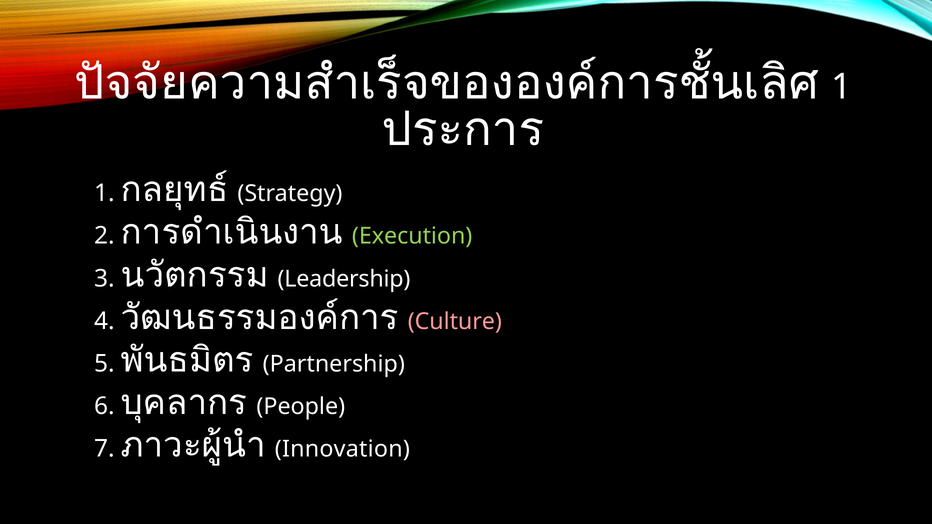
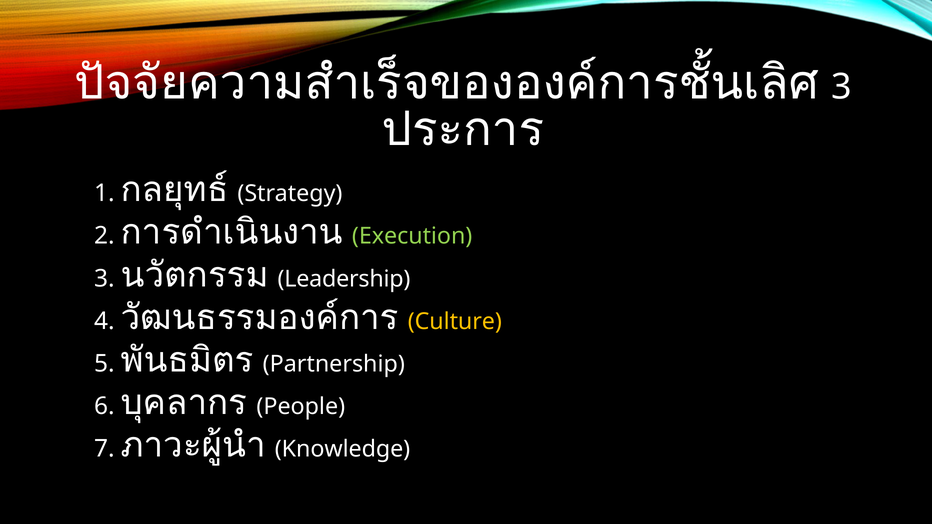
1: 1 -> 3 (841, 87)
Culture colour: pink -> yellow (455, 322)
Innovation: Innovation -> Knowledge (343, 449)
